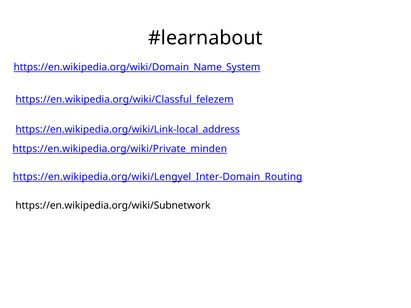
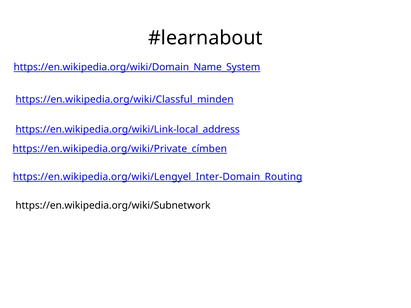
https://en.wikipedia.org/wiki/Classful_felezem: https://en.wikipedia.org/wiki/Classful_felezem -> https://en.wikipedia.org/wiki/Classful_minden (125, 99)
https://en.wikipedia.org/wiki/Private_minden: https://en.wikipedia.org/wiki/Private_minden -> https://en.wikipedia.org/wiki/Private_címben (120, 149)
